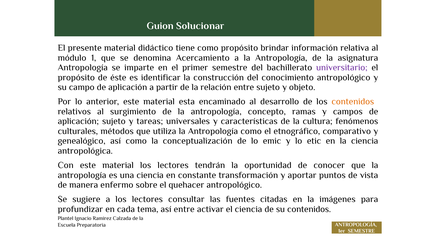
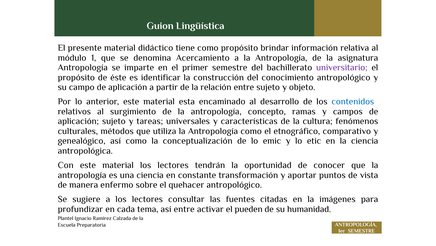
Solucionar: Solucionar -> Lingüística (200, 26)
contenidos colour: orange -> blue (353, 101)
el ciencia: ciencia -> pueden (249, 209)
su contenidos: contenidos -> humanidad (309, 209)
